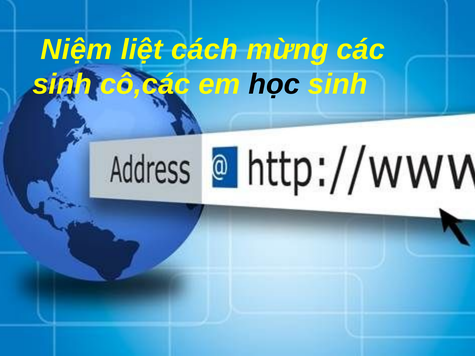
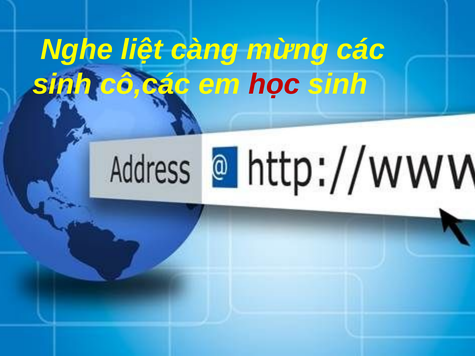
Niệm: Niệm -> Nghe (77, 49)
cách: cách -> càng (205, 49)
học colour: black -> red (274, 84)
